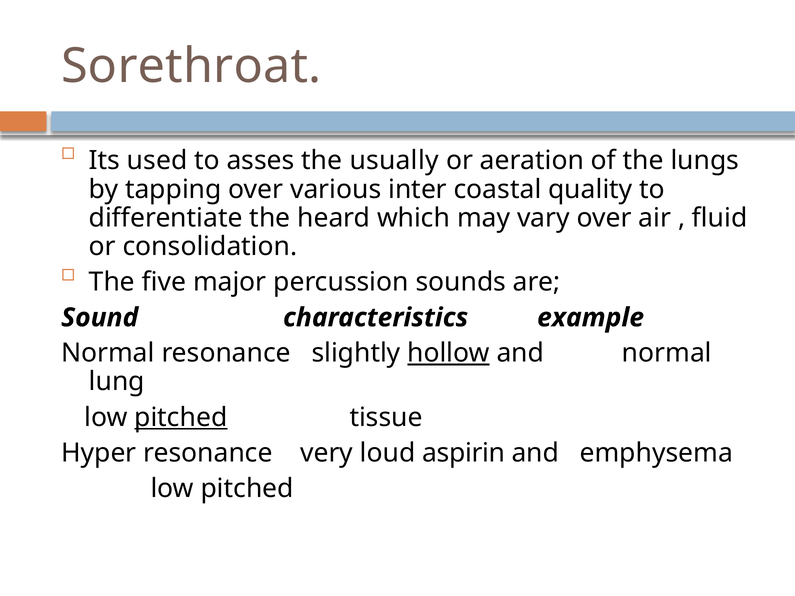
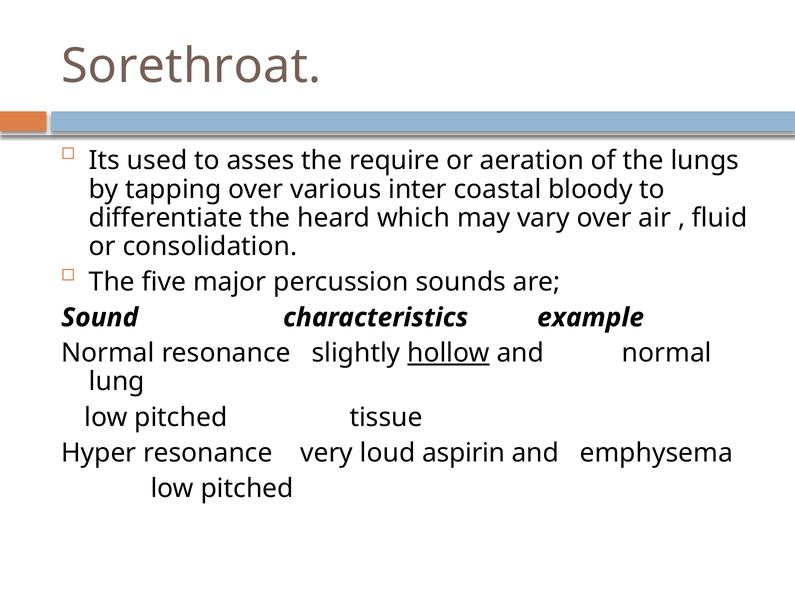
usually: usually -> require (394, 161)
quality: quality -> bloody (590, 189)
pitched underline: present -> none (181, 417)
